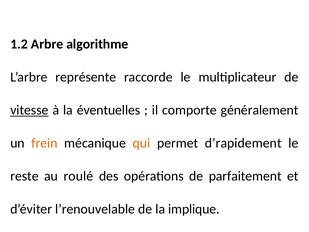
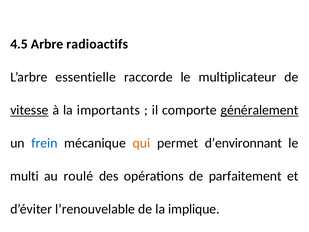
1.2: 1.2 -> 4.5 (19, 44)
algorithme: algorithme -> radioactifs (97, 44)
représente: représente -> essentielle (86, 77)
éventuelles: éventuelles -> importants (108, 110)
généralement underline: none -> present (260, 110)
frein colour: orange -> blue (44, 143)
d’rapidement: d’rapidement -> d’environnant (243, 143)
reste: reste -> multi (24, 176)
